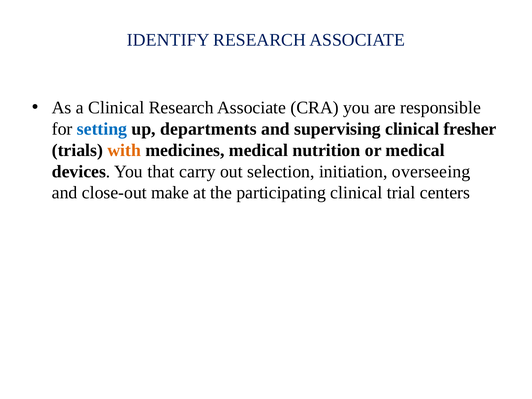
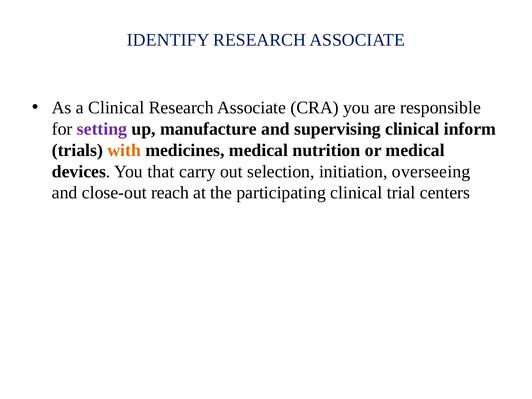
setting colour: blue -> purple (102, 129)
departments: departments -> manufacture (208, 129)
fresher: fresher -> inform (470, 129)
make: make -> reach (170, 193)
